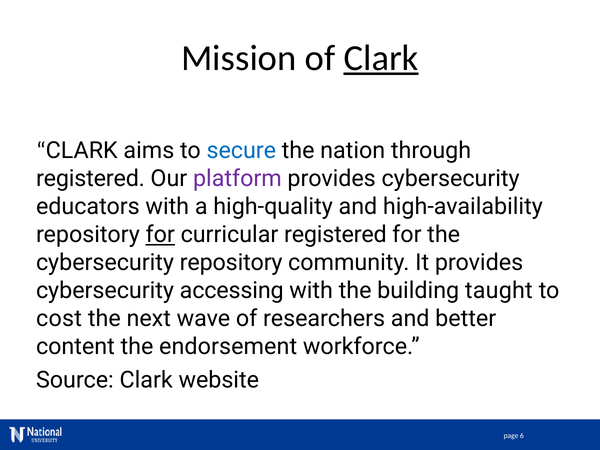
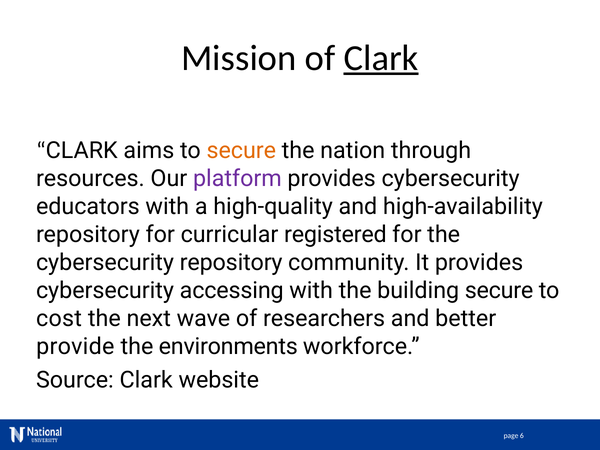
secure colour: blue -> orange (241, 151)
registered: registered -> resources (90, 179)
for underline: present -> none (160, 235)
building taught: taught -> secure (499, 291)
content: content -> provide (75, 347)
endorsement: endorsement -> environments (228, 347)
